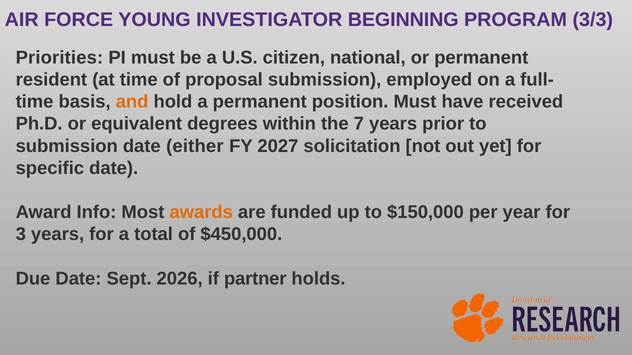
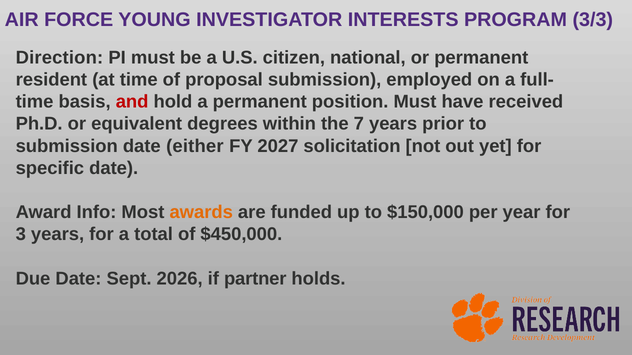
BEGINNING: BEGINNING -> INTERESTS (403, 20)
Priorities: Priorities -> Direction (59, 58)
and colour: orange -> red (132, 102)
